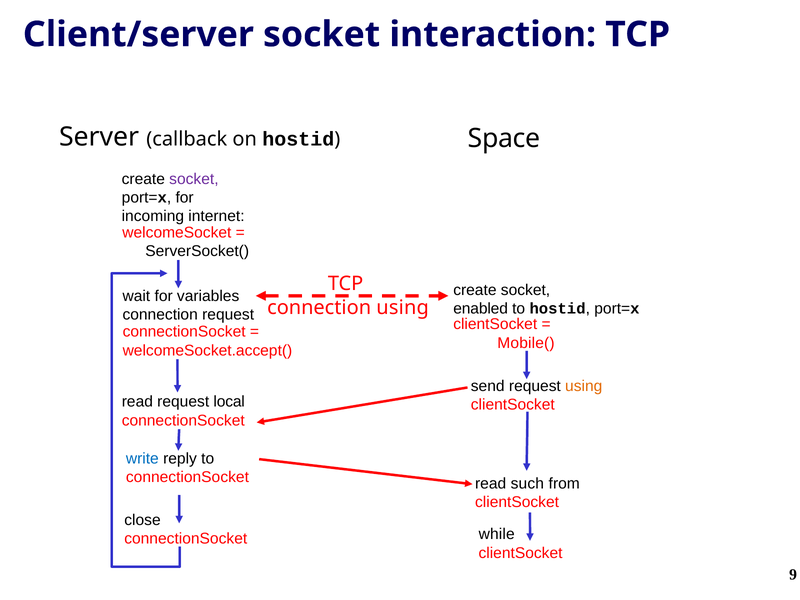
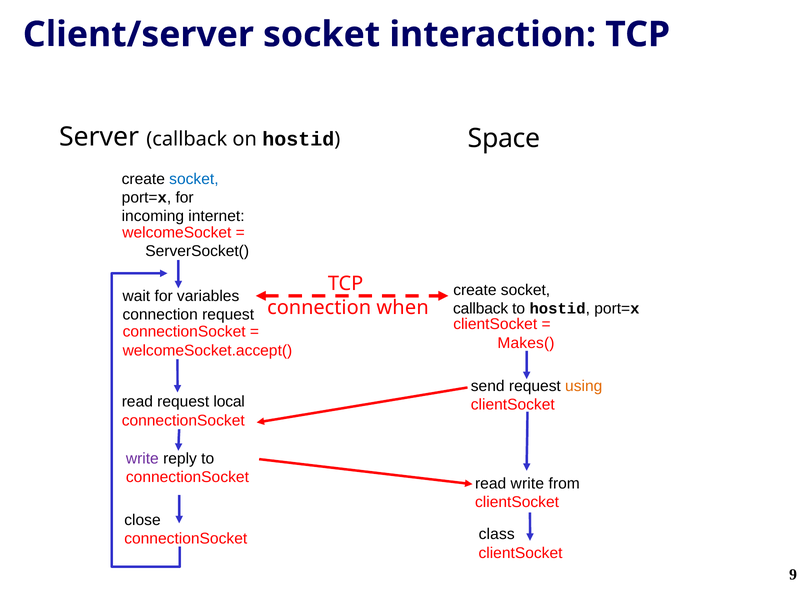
socket colour: purple -> blue (194, 179)
enabled: enabled -> callback (481, 309)
connection using: using -> when (403, 308)
Mobile(: Mobile( -> Makes( (526, 343)
write colour: blue -> purple (142, 458)
read such: such -> write (527, 483)
while: while -> class (497, 534)
